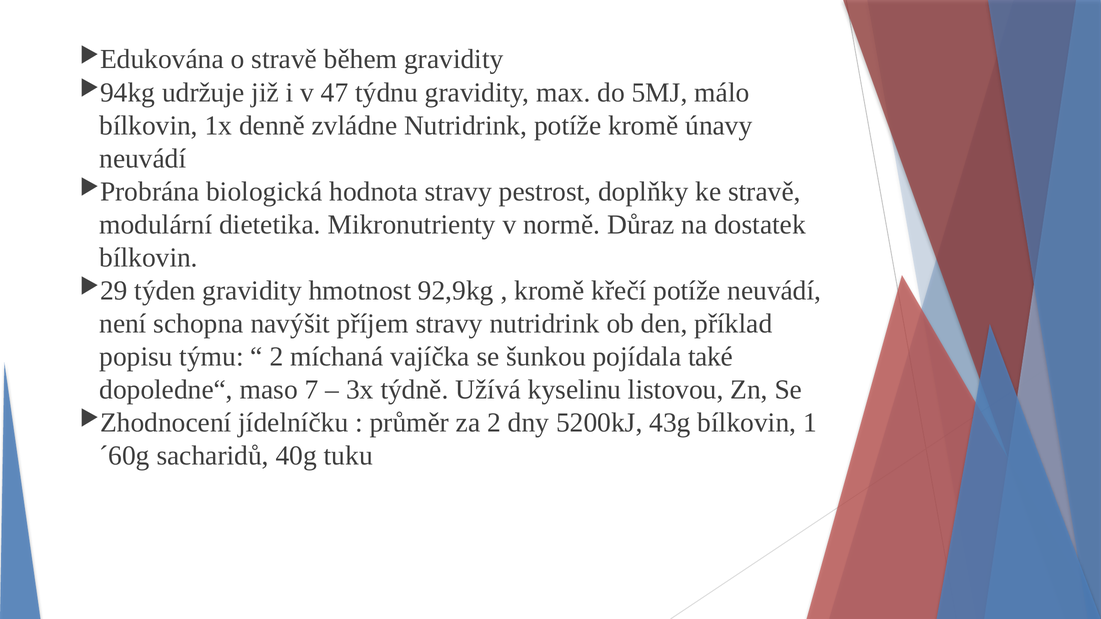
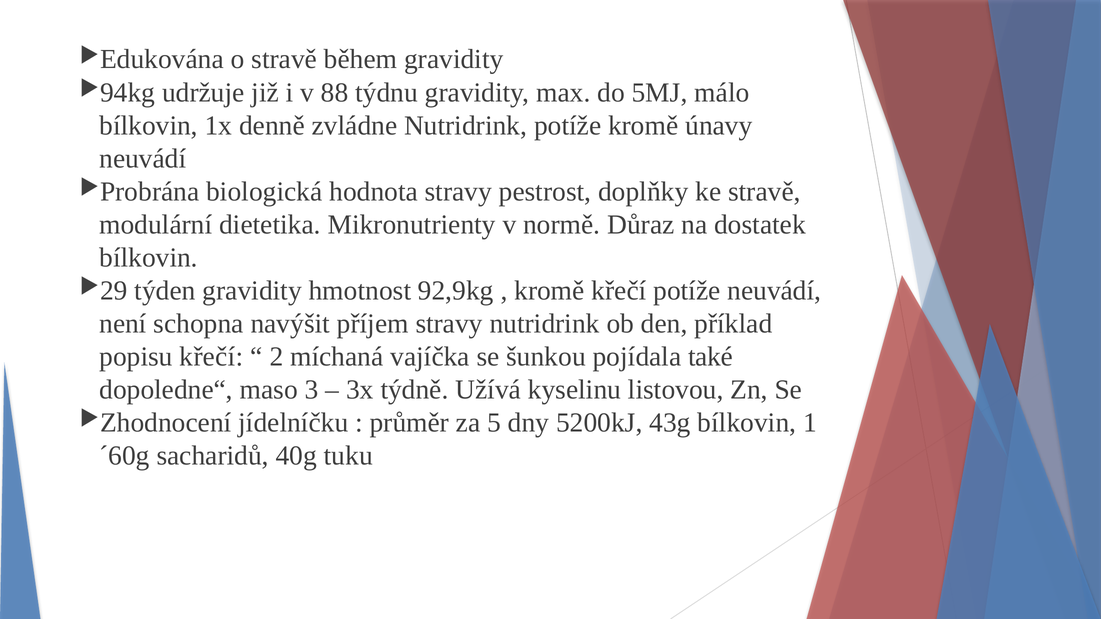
47: 47 -> 88 (335, 92)
popisu týmu: týmu -> křečí (211, 357)
7: 7 -> 3 (312, 390)
za 2: 2 -> 5 (494, 423)
